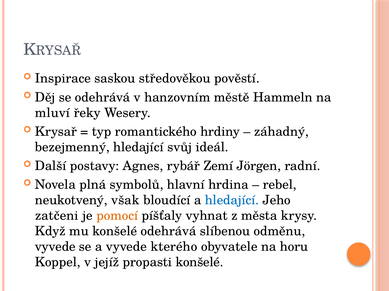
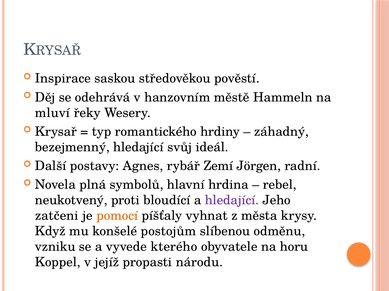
však: však -> proti (125, 201)
hledající colour: blue -> purple (232, 201)
konšelé odehrává: odehrává -> postojům (168, 232)
vyvede: vyvede -> vzniku (55, 247)
propasti konšelé: konšelé -> národu (199, 263)
